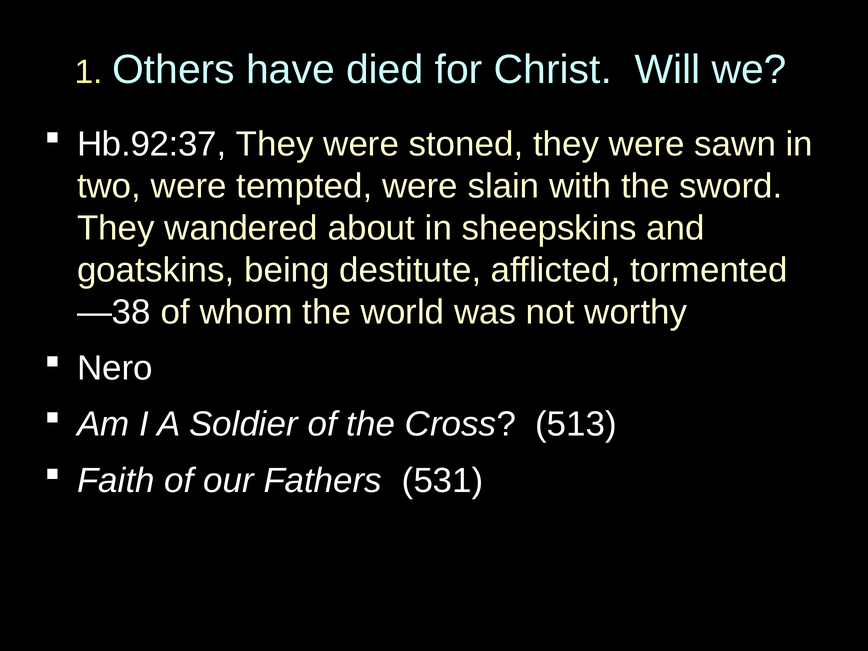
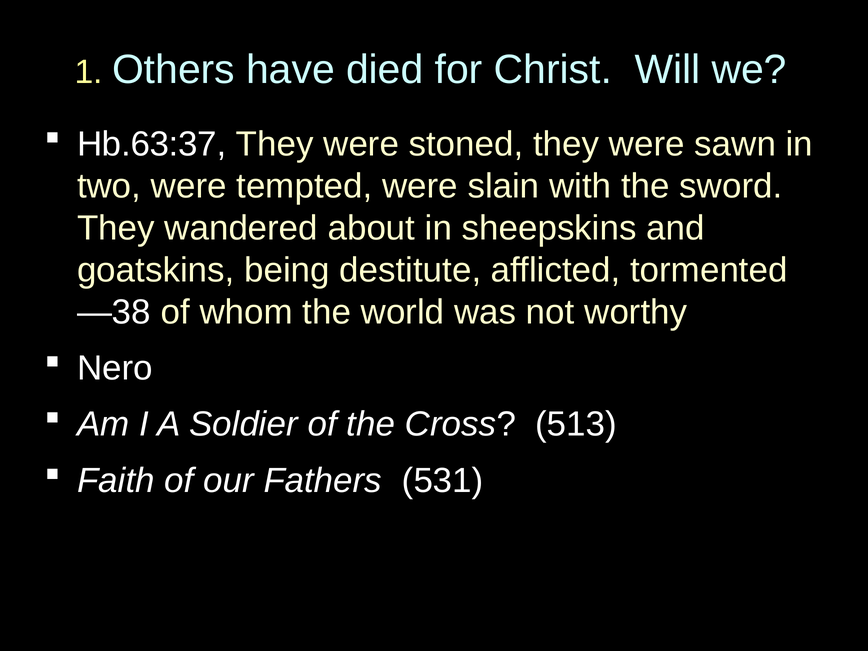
Hb.92:37: Hb.92:37 -> Hb.63:37 (152, 144)
